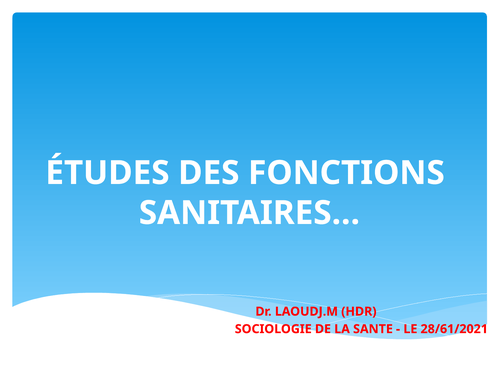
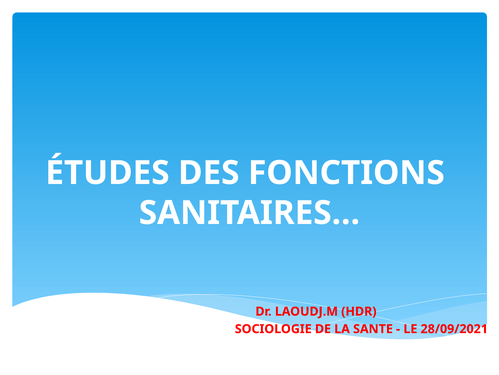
28/61/2021: 28/61/2021 -> 28/09/2021 (454, 328)
